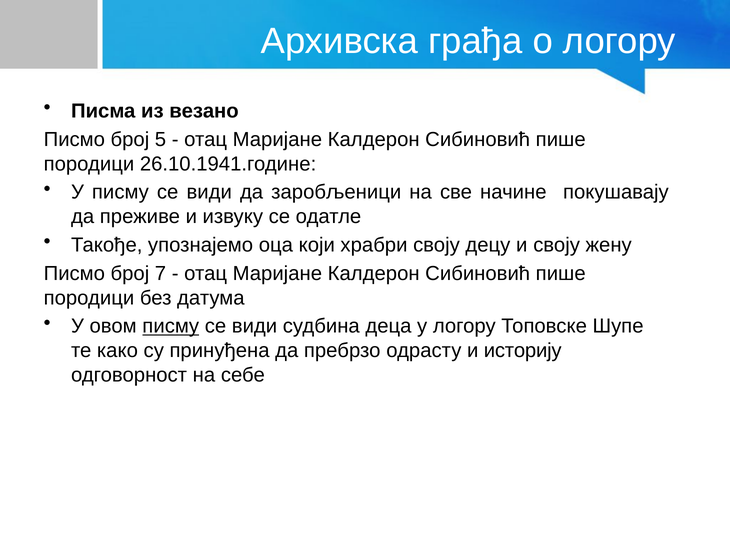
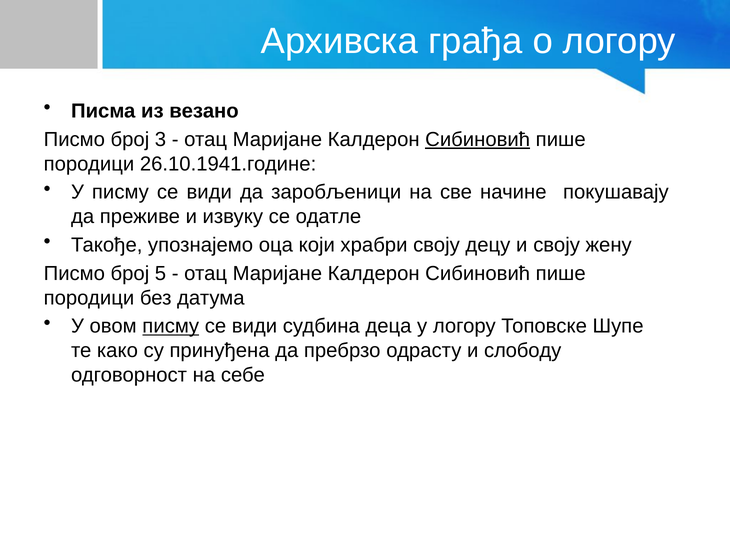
5: 5 -> 3 (160, 139)
Сибиновић underline: none -> present (478, 139)
7: 7 -> 5 (160, 273)
историју: историју -> слободу (523, 350)
